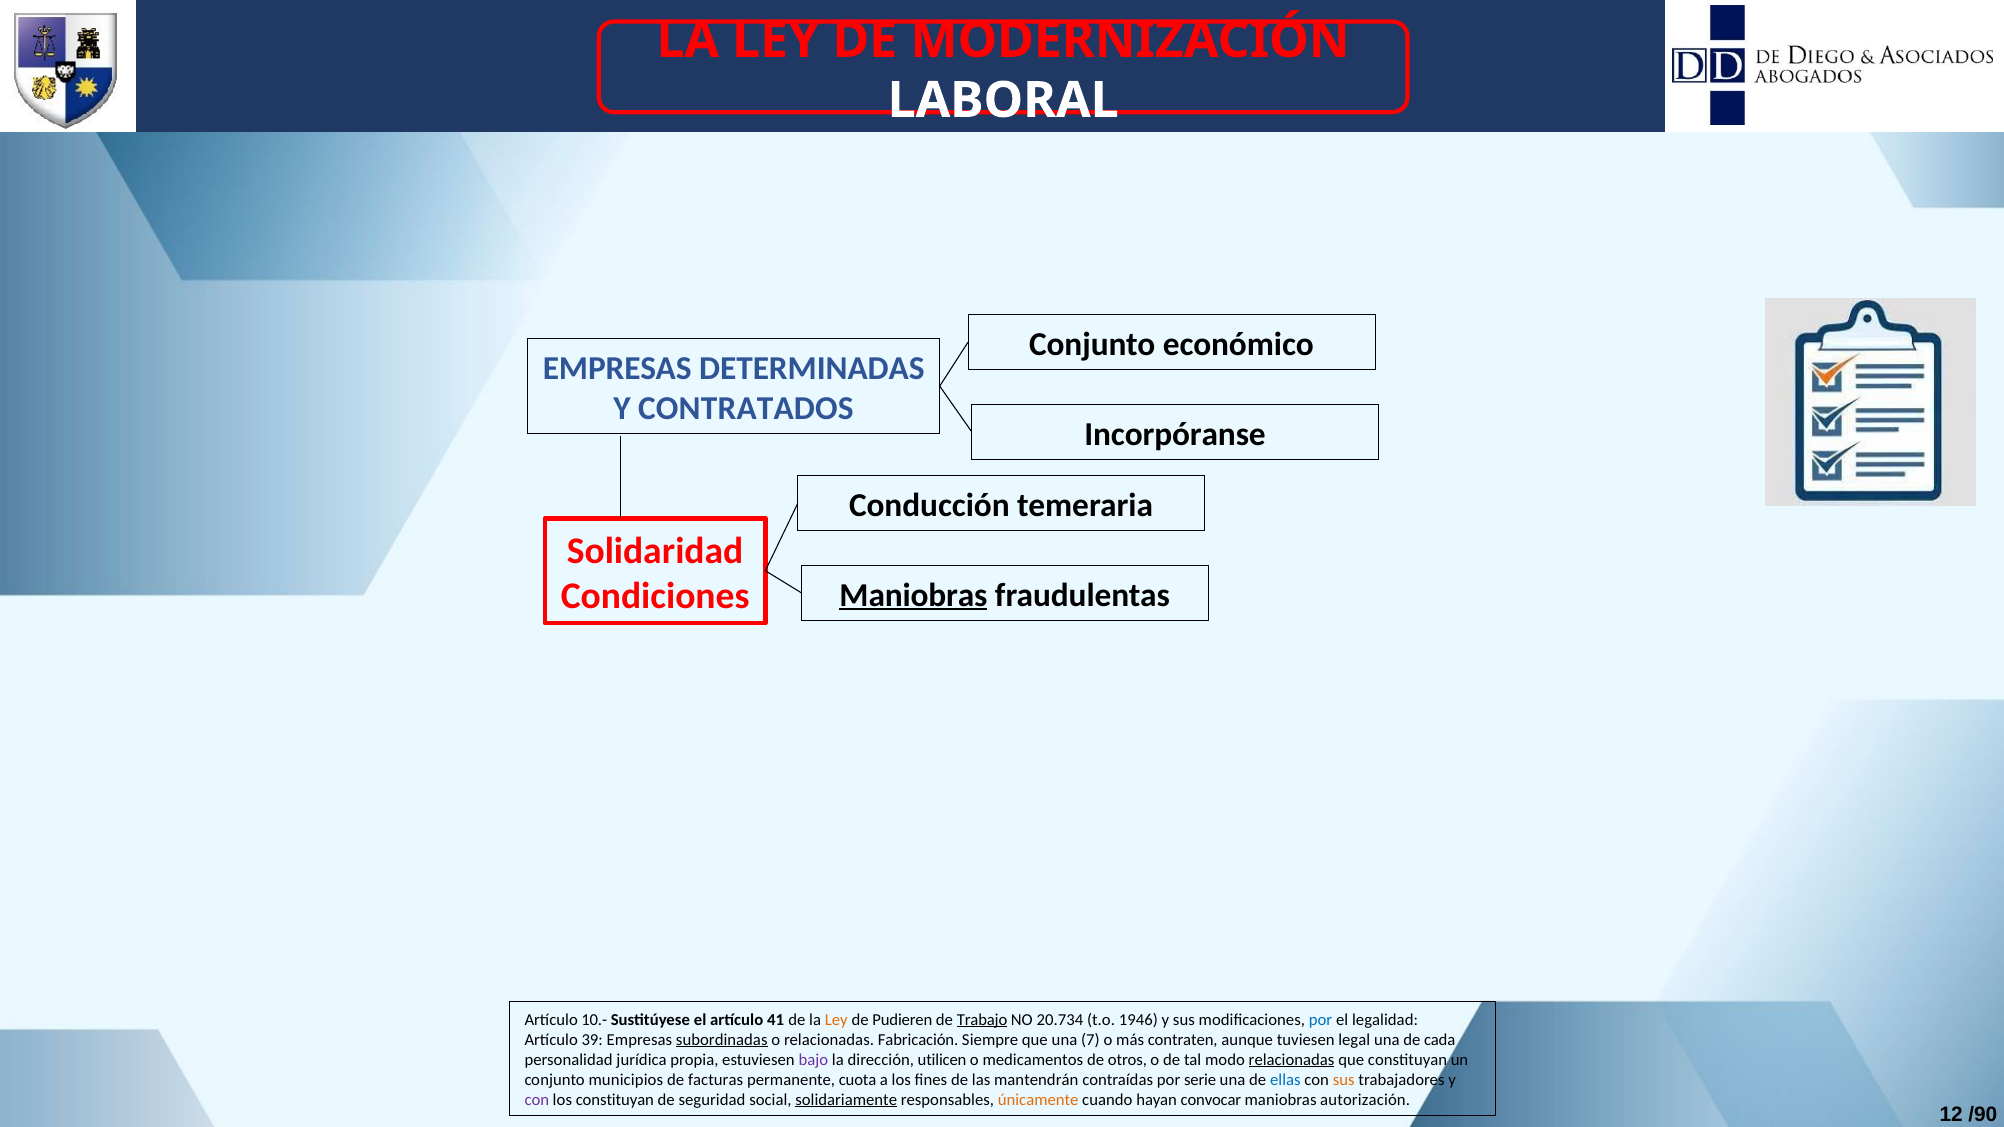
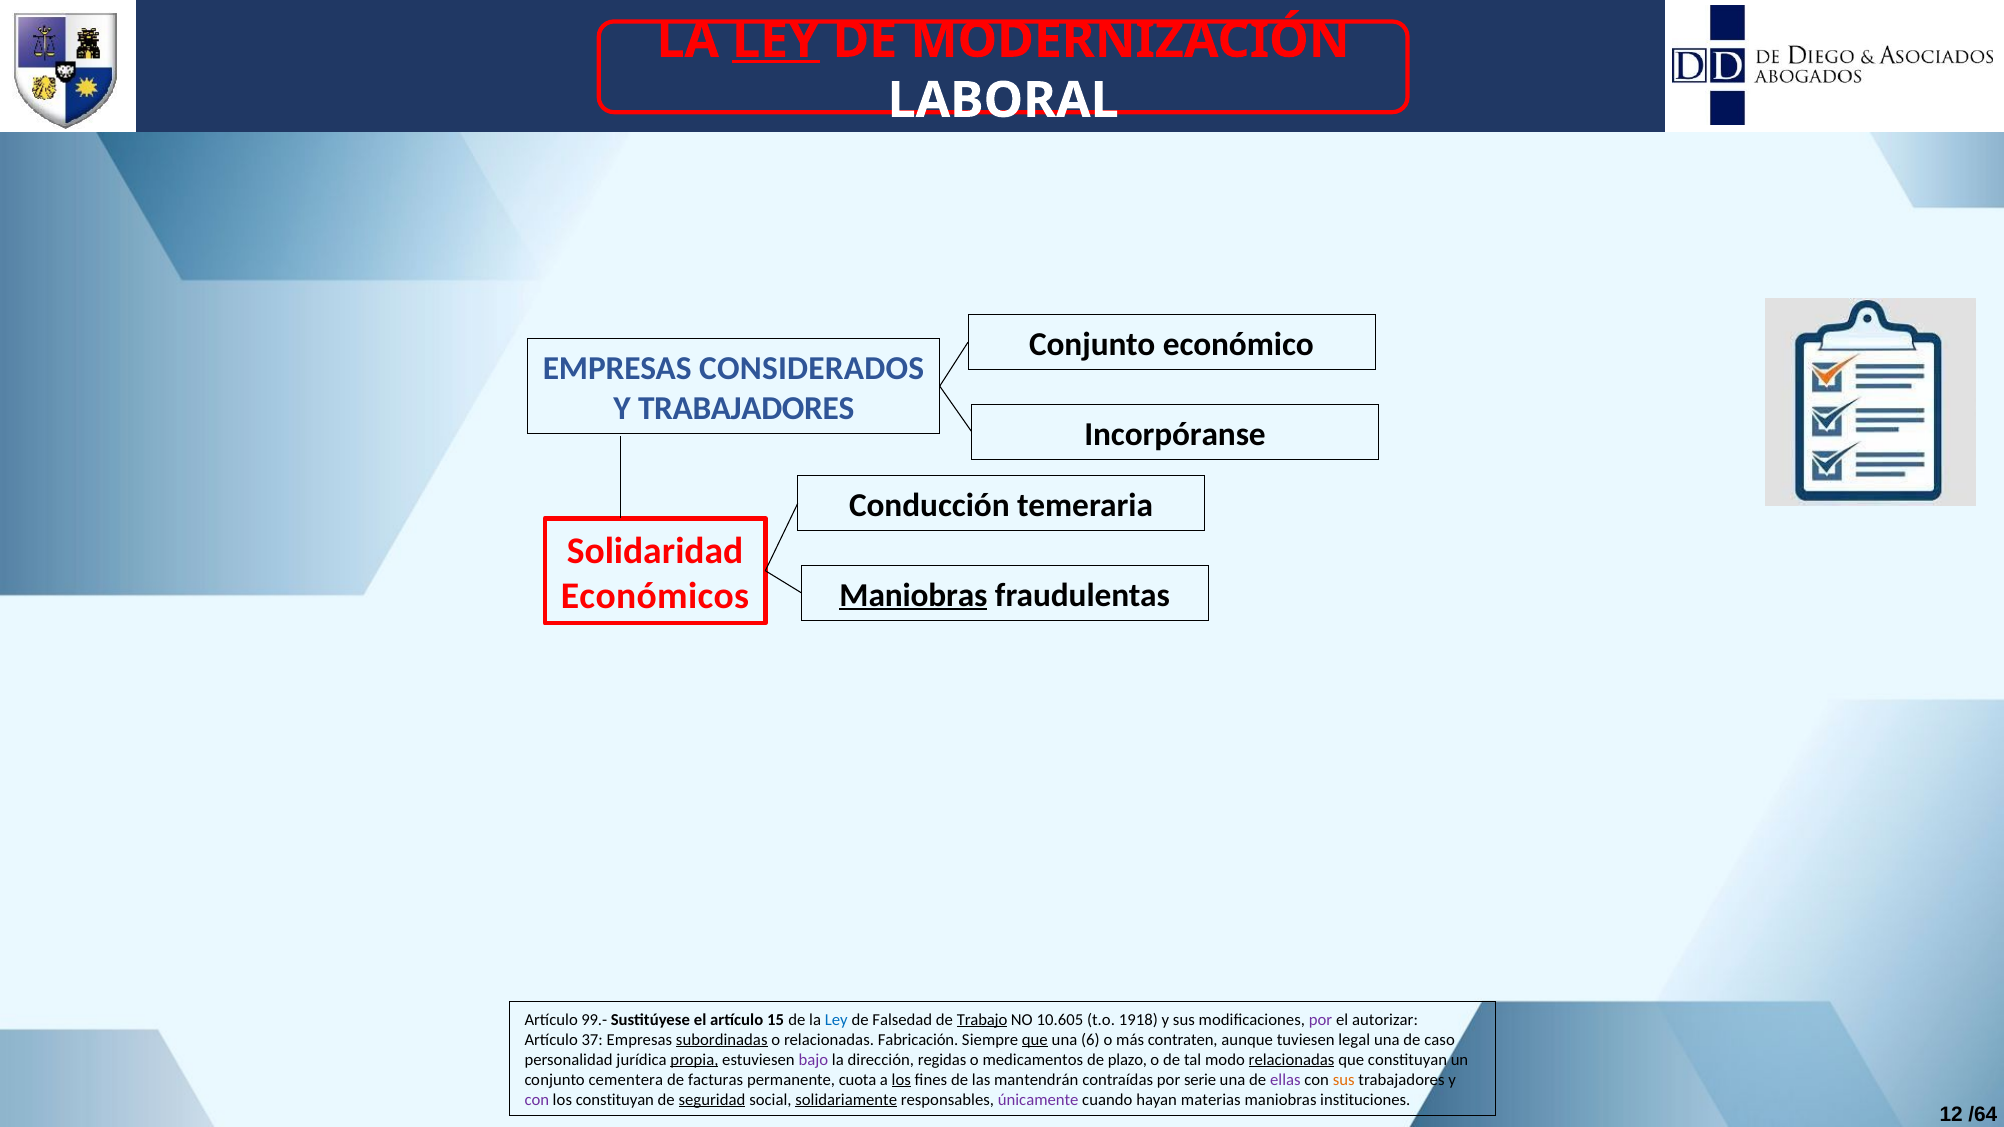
LEY underline: none -> present (776, 40)
DETERMINADAS: DETERMINADAS -> CONSIDERADOS (812, 369)
Y CONTRATADOS: CONTRATADOS -> TRABAJADORES (746, 409)
Condiciones: Condiciones -> Económicos (655, 596)
10.-: 10.- -> 99.- (594, 1020)
41: 41 -> 15 (776, 1020)
Ley colour: orange -> blue (836, 1020)
Pudieren: Pudieren -> Falsedad (902, 1020)
20.734: 20.734 -> 10.605 (1060, 1020)
1946: 1946 -> 1918 (1138, 1020)
por colour: blue -> purple (1320, 1020)
legalidad: legalidad -> autorizar (1385, 1020)
39: 39 -> 37 (592, 1040)
que underline: none -> present (1035, 1040)
7: 7 -> 6 (1090, 1040)
cada: cada -> caso (1440, 1040)
propia underline: none -> present (694, 1060)
utilicen: utilicen -> regidas (942, 1060)
otros: otros -> plazo (1127, 1060)
municipios: municipios -> cementera (626, 1080)
los underline: none -> present (901, 1080)
ellas colour: blue -> purple (1285, 1080)
seguridad underline: none -> present (712, 1100)
únicamente colour: orange -> purple (1038, 1100)
convocar: convocar -> materias (1211, 1100)
autorización: autorización -> instituciones (1365, 1100)
/90: /90 -> /64 (1983, 1114)
